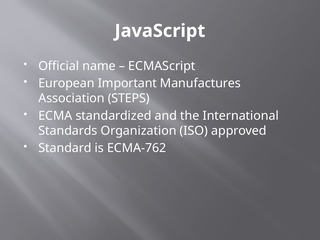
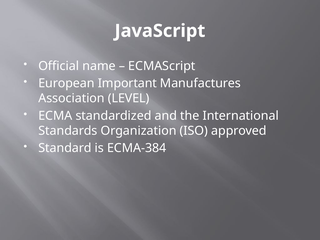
STEPS: STEPS -> LEVEL (129, 98)
ECMA-762: ECMA-762 -> ECMA-384 (137, 148)
